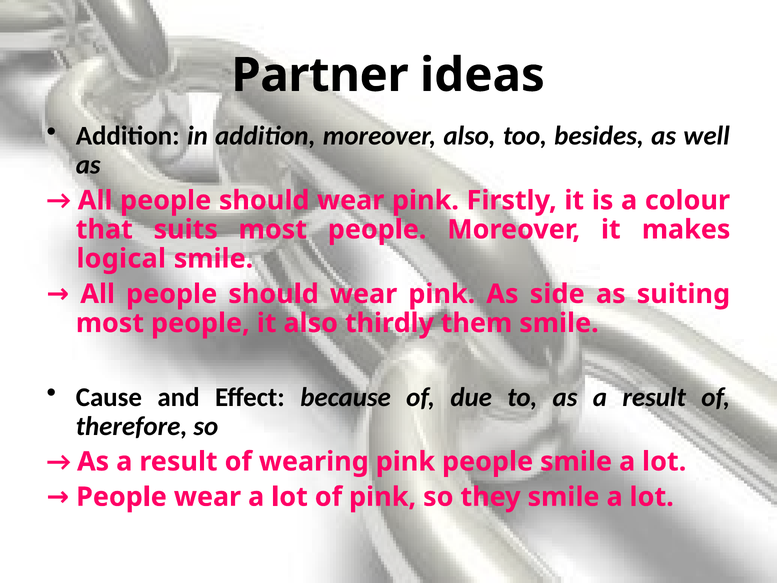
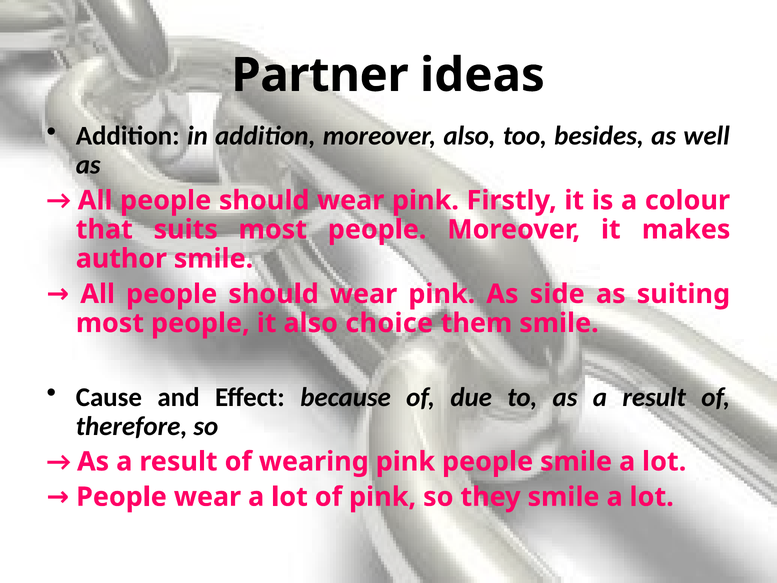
logical: logical -> author (121, 259)
thirdly: thirdly -> choice (389, 323)
